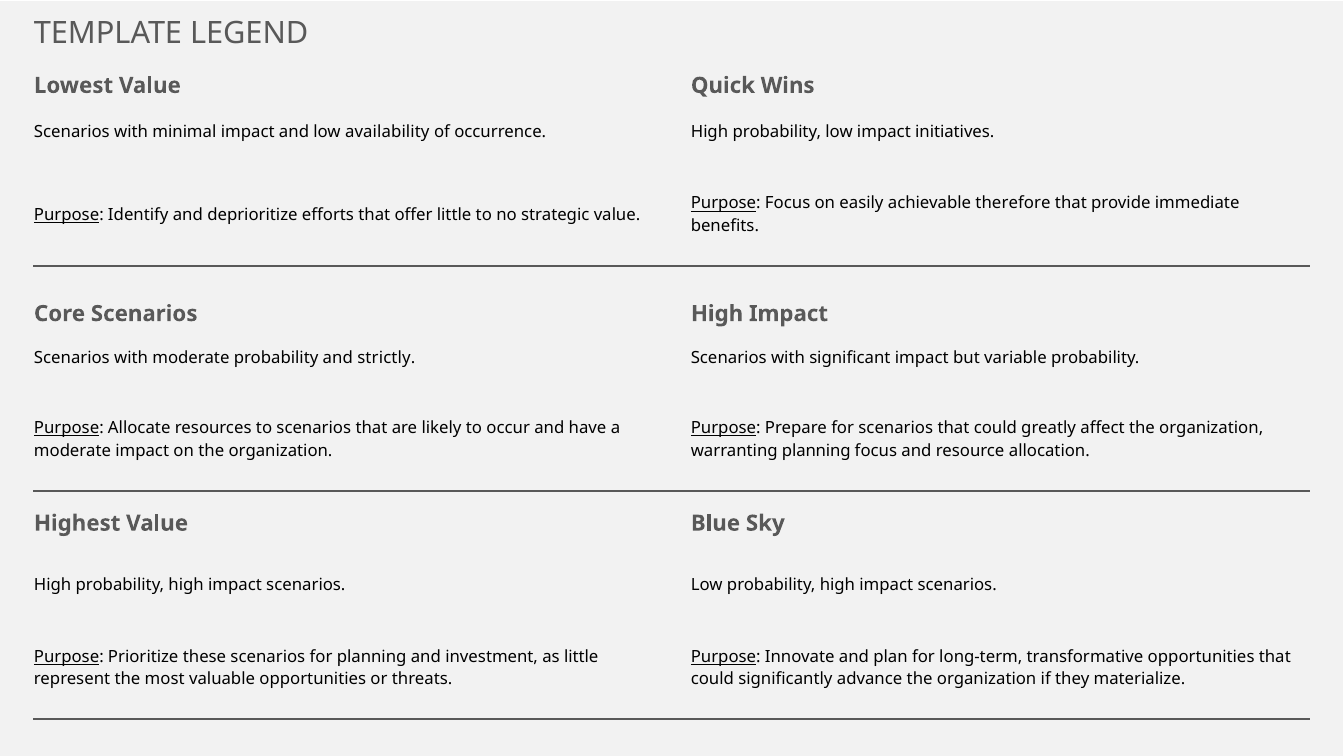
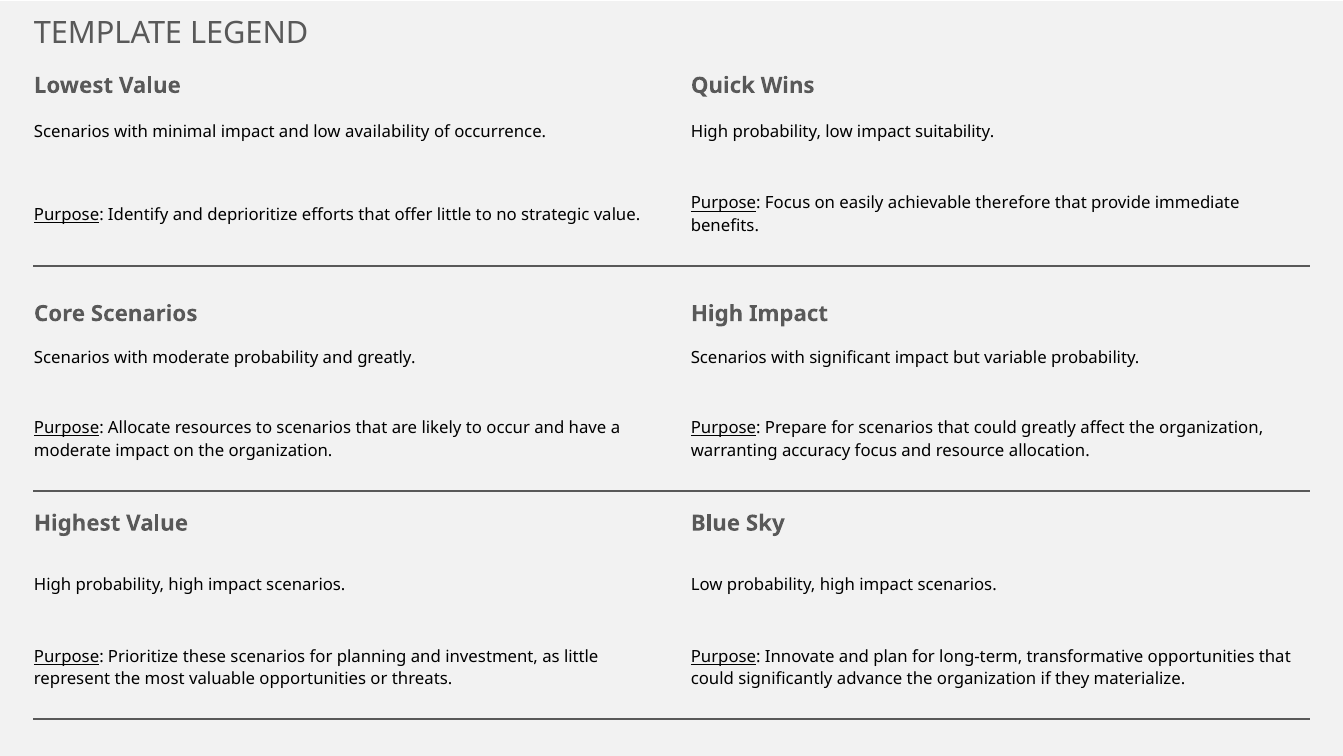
initiatives: initiatives -> suitability (955, 131)
and strictly: strictly -> greatly (386, 358)
warranting planning: planning -> accuracy (816, 451)
